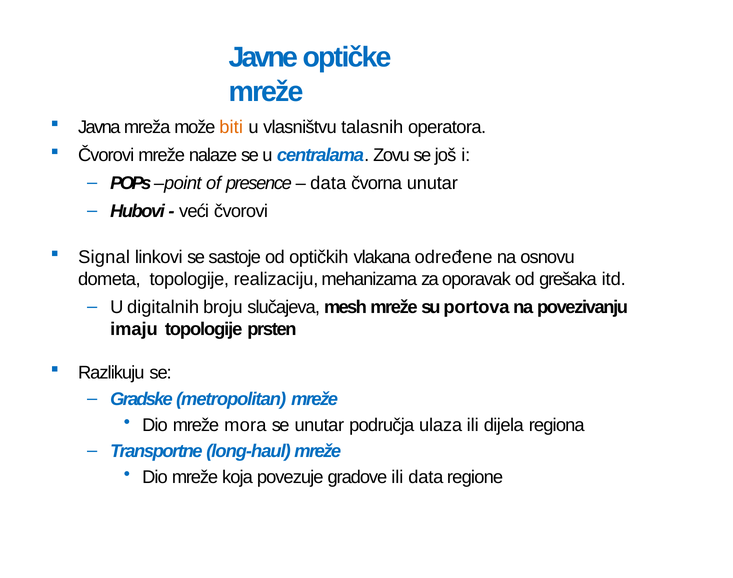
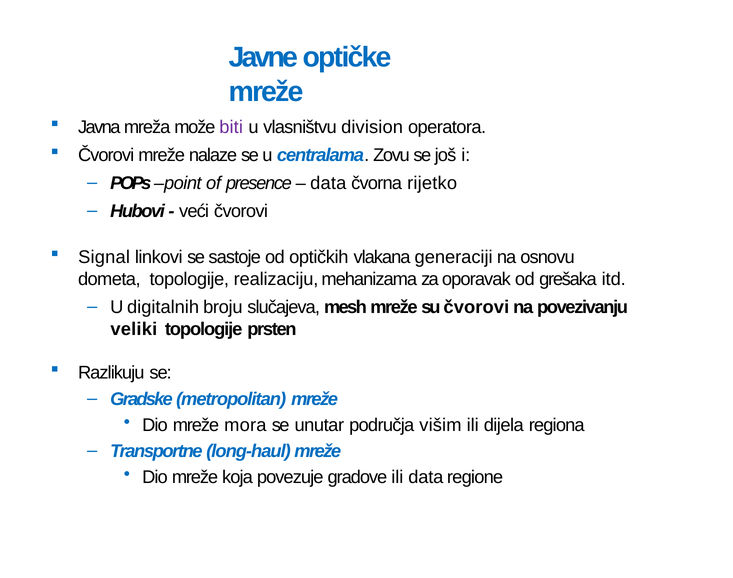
biti colour: orange -> purple (231, 127)
talasnih: talasnih -> division (372, 127)
čvorna unutar: unutar -> rijetko (432, 183)
određene: određene -> generaciji (454, 257)
su portova: portova -> čvorovi (476, 307)
imaju: imaju -> veliki (134, 329)
ulaza: ulaza -> višim (440, 425)
